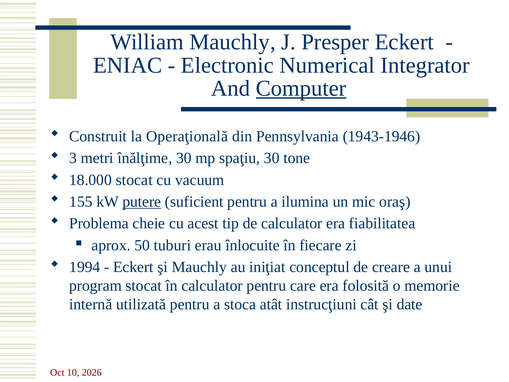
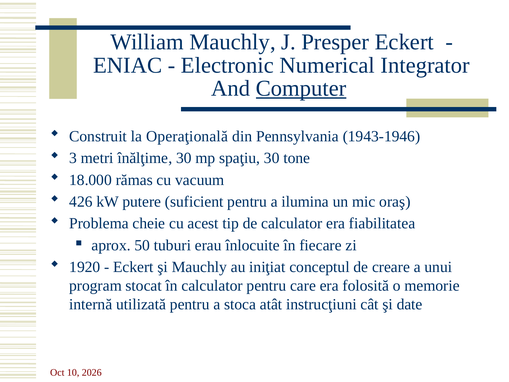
18.000 stocat: stocat -> rămas (134, 180)
155: 155 -> 426 (81, 202)
putere underline: present -> none (142, 202)
1994: 1994 -> 1920 (85, 267)
